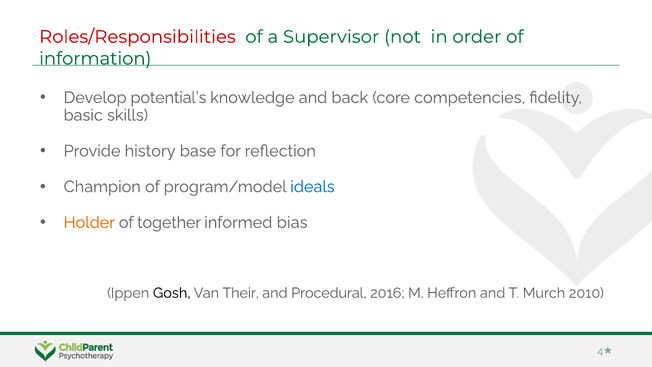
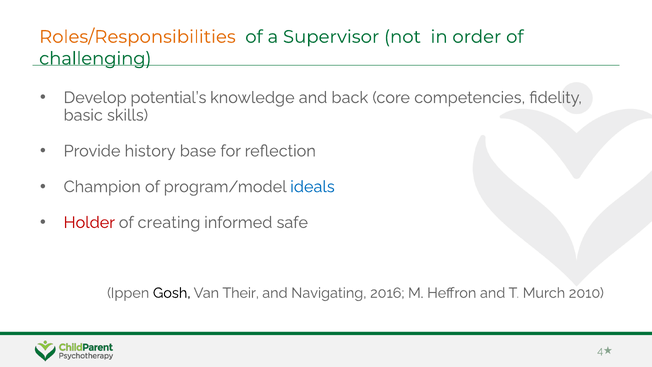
Roles/Responsibilities colour: red -> orange (137, 37)
information: information -> challenging (95, 59)
Holder colour: orange -> red (89, 222)
together: together -> creating (169, 222)
bias: bias -> safe (292, 222)
Procedural: Procedural -> Navigating (329, 293)
